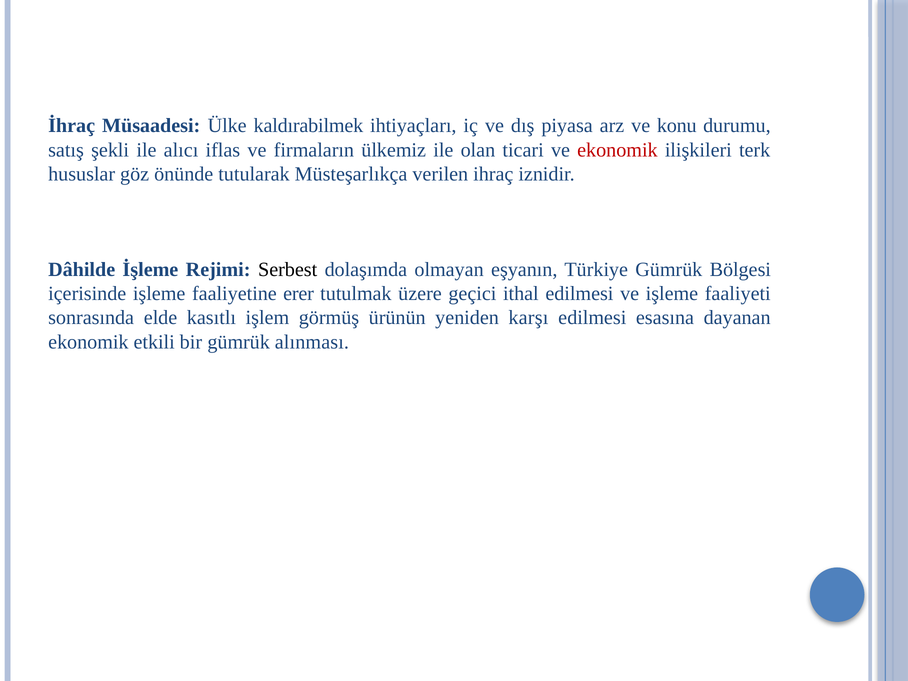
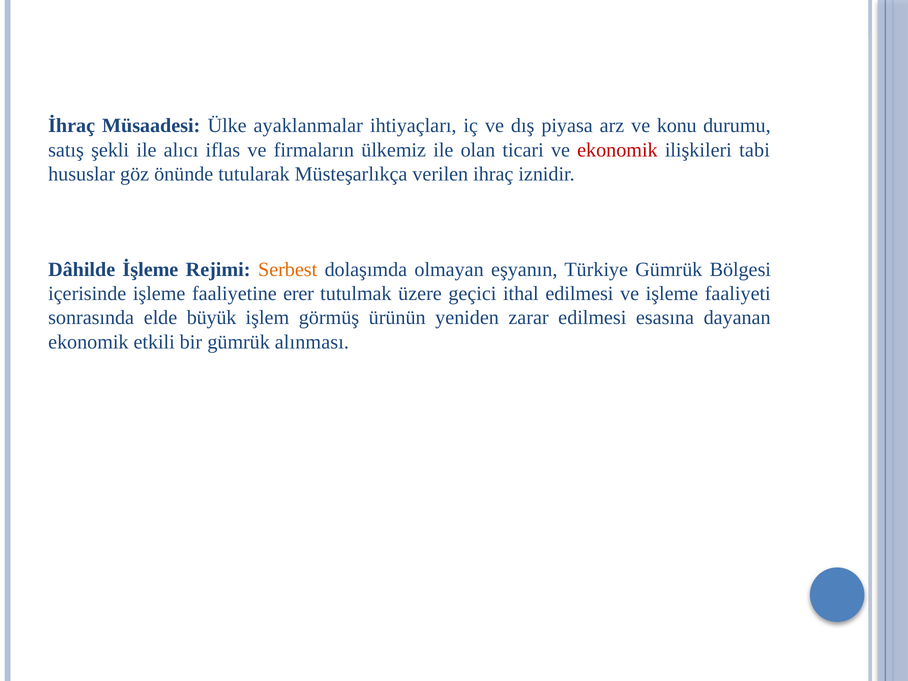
kaldırabilmek: kaldırabilmek -> ayaklanmalar (308, 126)
terk: terk -> tabi (755, 150)
Serbest colour: black -> orange (288, 269)
kasıtlı: kasıtlı -> büyük (212, 318)
karşı: karşı -> zarar (529, 318)
